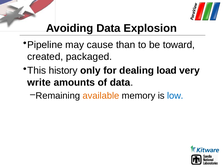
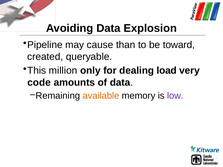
packaged: packaged -> queryable (89, 57)
history: history -> million (63, 71)
write: write -> code (39, 83)
low colour: blue -> purple (175, 96)
